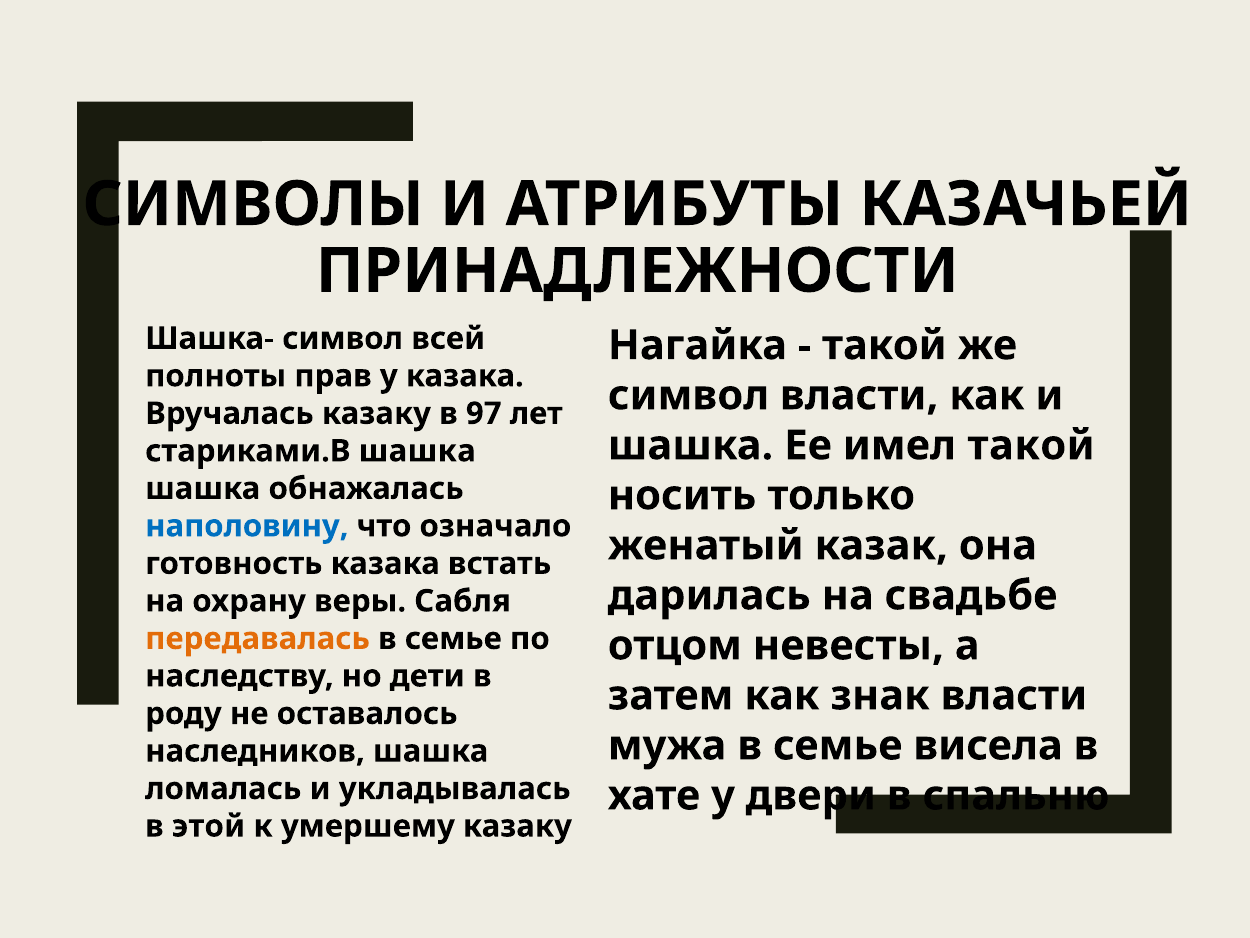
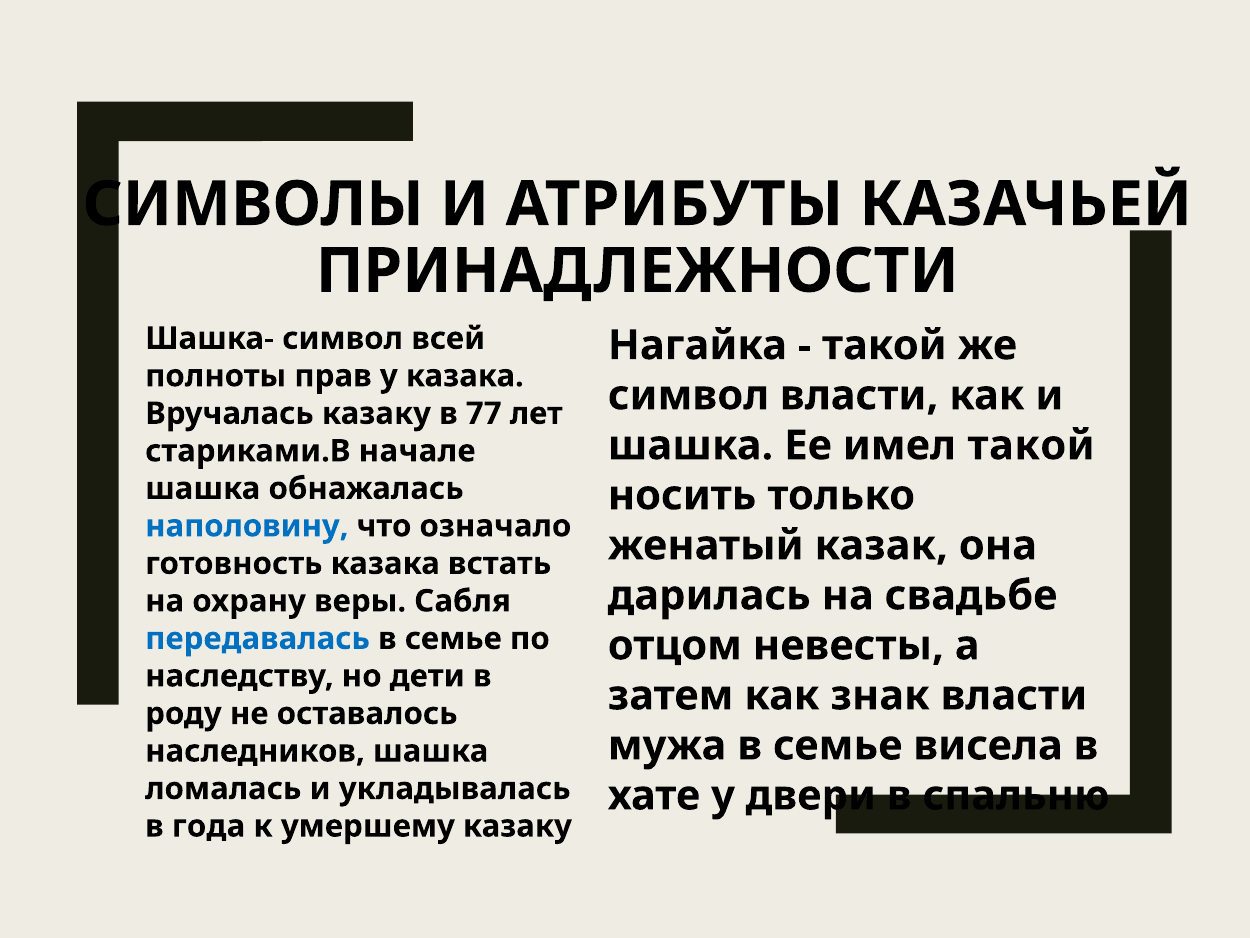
97: 97 -> 77 (484, 413)
стариками.В шашка: шашка -> начале (417, 451)
передавалась colour: orange -> blue (258, 638)
этой: этой -> года (209, 826)
